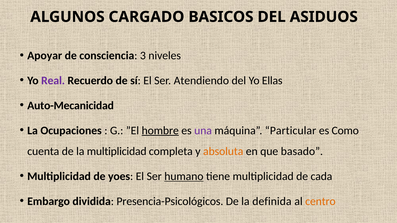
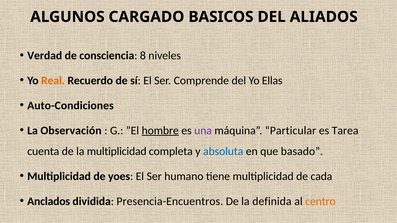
ASIDUOS: ASIDUOS -> ALIADOS (324, 17)
Apoyar: Apoyar -> Verdad (45, 56)
3: 3 -> 8 (143, 56)
Real colour: purple -> orange (53, 81)
Atendiendo: Atendiendo -> Comprende (201, 81)
Auto-Mecanicidad: Auto-Mecanicidad -> Auto-Condiciones (70, 106)
Ocupaciones: Ocupaciones -> Observación (71, 131)
Como: Como -> Tarea (345, 131)
absoluta colour: orange -> blue (223, 152)
humano underline: present -> none (184, 177)
Embargo: Embargo -> Anclados (49, 201)
Presencia-Psicológicos: Presencia-Psicológicos -> Presencia-Encuentros (170, 201)
